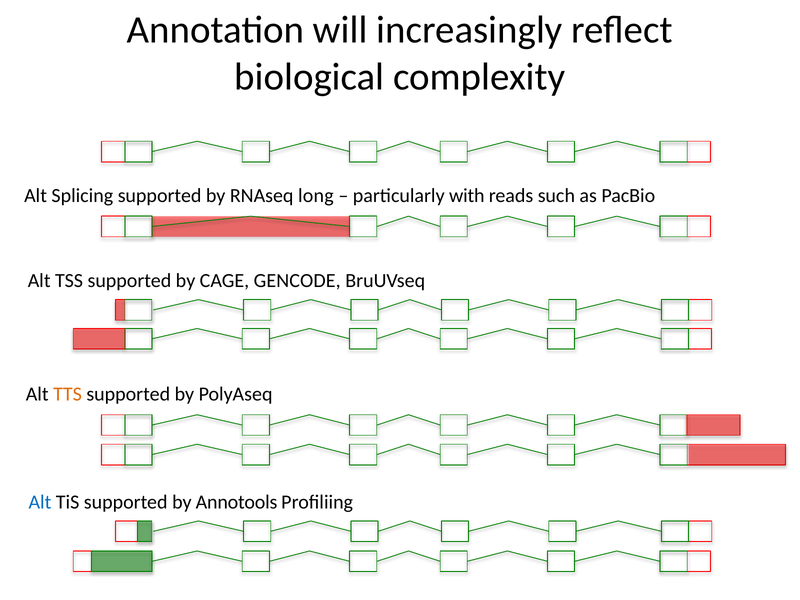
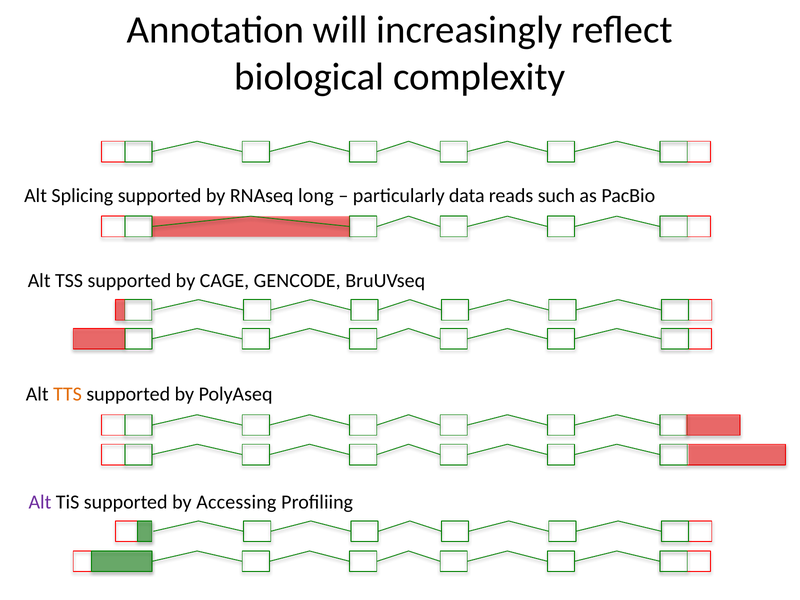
with: with -> data (467, 195)
Alt colour: blue -> purple (40, 502)
Annotools: Annotools -> Accessing (236, 502)
